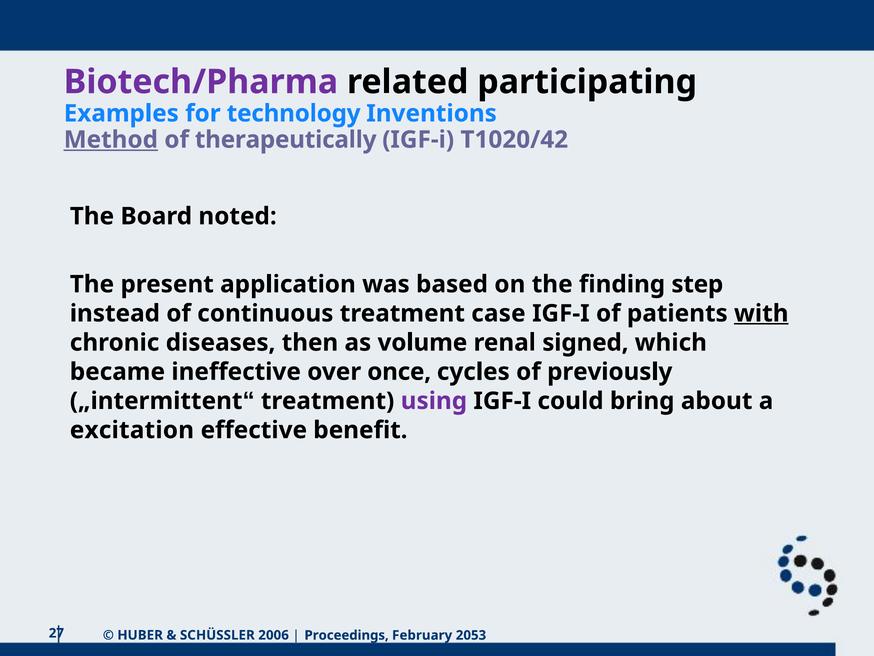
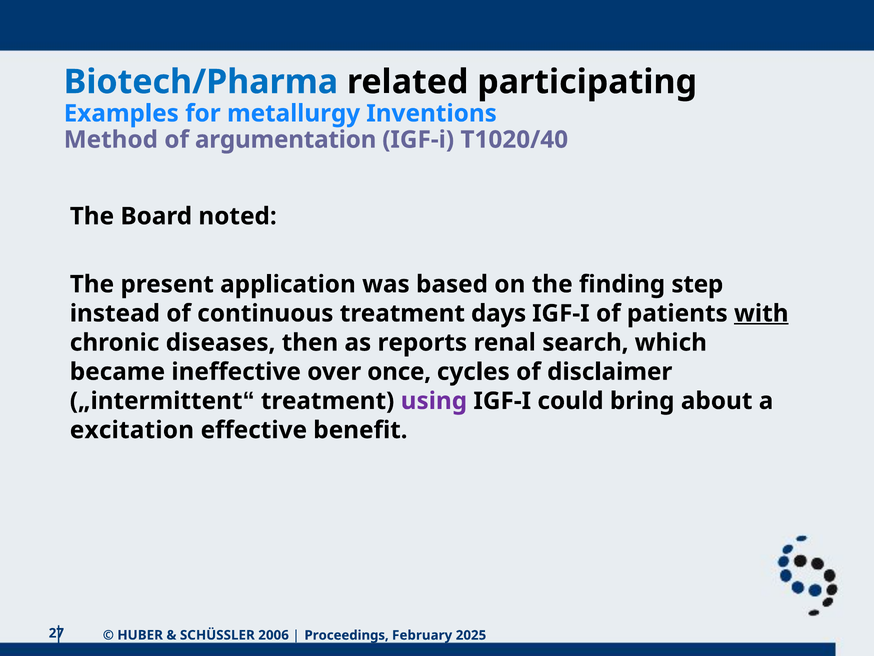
Biotech/Pharma colour: purple -> blue (201, 82)
technology: technology -> metallurgy (294, 113)
Method underline: present -> none (111, 140)
therapeutically: therapeutically -> argumentation (286, 140)
T1020/42: T1020/42 -> T1020/40 (514, 140)
case: case -> days (499, 313)
volume: volume -> reports (422, 342)
signed: signed -> search (585, 342)
previously: previously -> disclaimer (610, 372)
2053: 2053 -> 2025 (471, 635)
